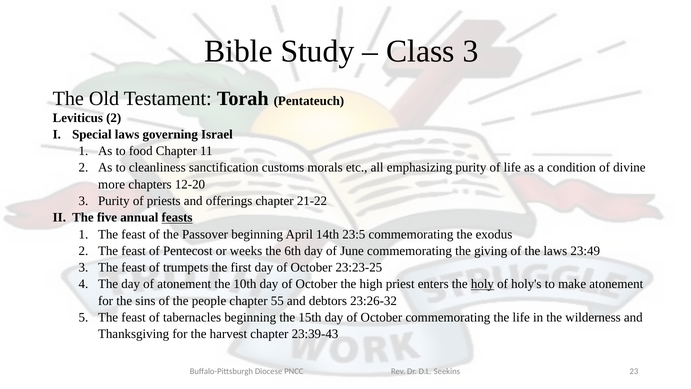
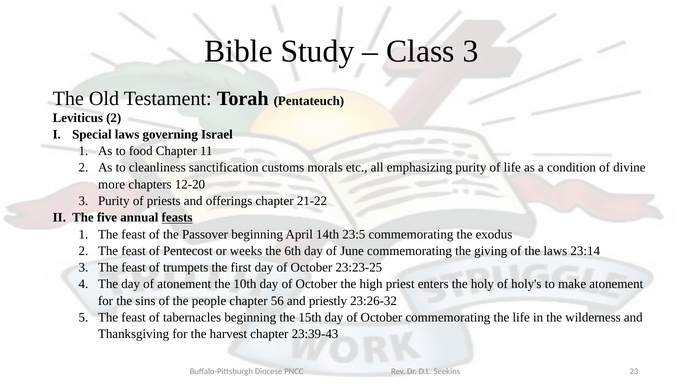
23:49: 23:49 -> 23:14 (585, 251)
holy underline: present -> none (482, 284)
55: 55 -> 56 (277, 301)
debtors: debtors -> priestly (328, 301)
